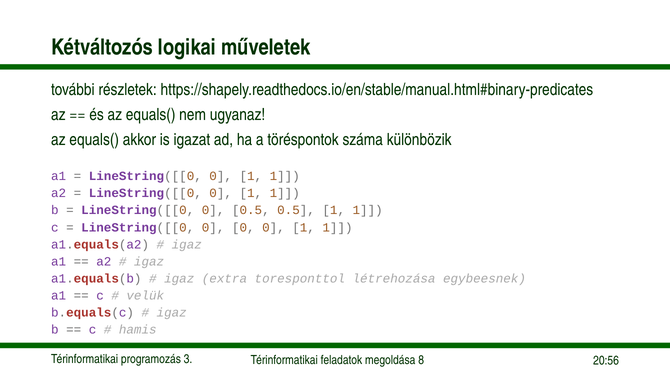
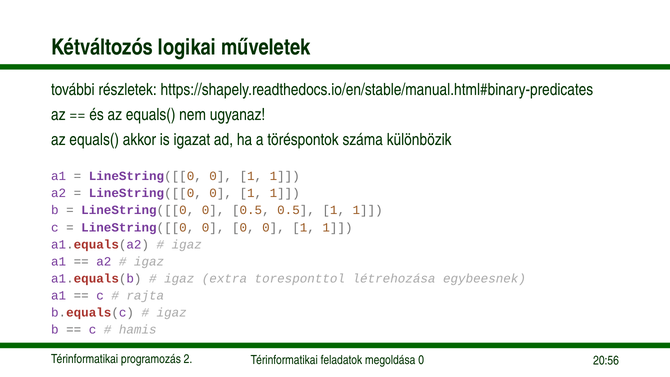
velük: velük -> rajta (145, 295)
3: 3 -> 2 (188, 359)
8: 8 -> 0 (421, 360)
